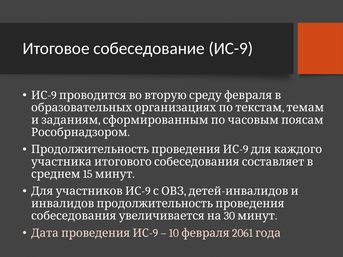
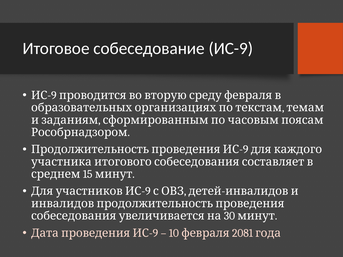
2061: 2061 -> 2081 (242, 233)
